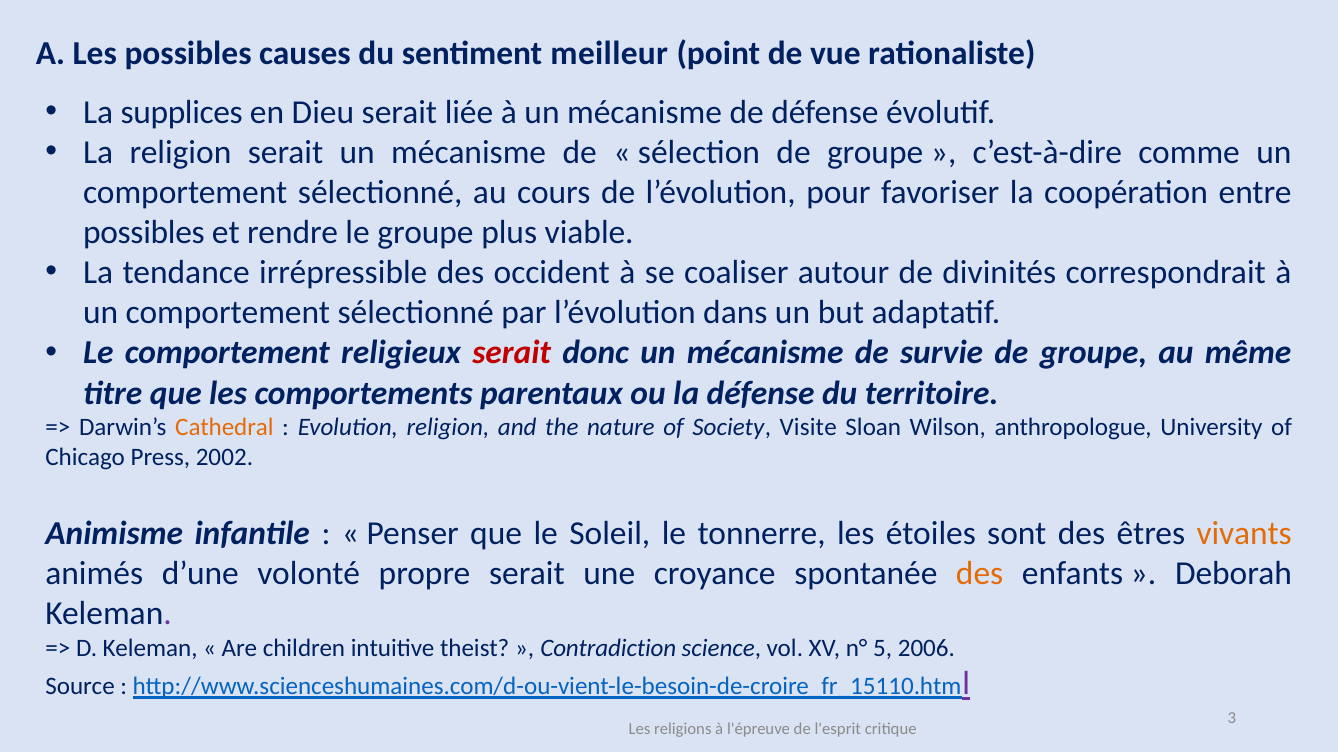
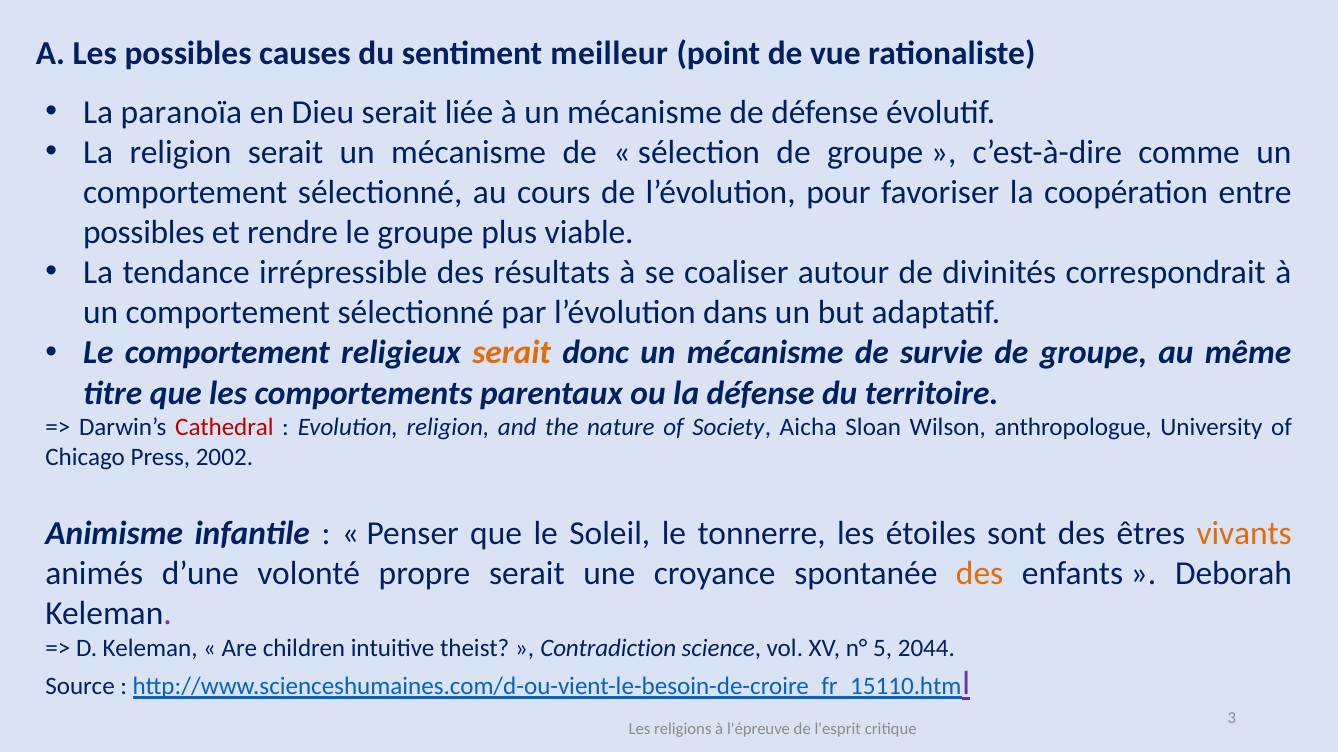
supplices: supplices -> paranoïa (181, 112)
occident: occident -> résultats (552, 273)
serait colour: red -> orange (512, 353)
Cathedral colour: orange -> red (224, 428)
Visite: Visite -> Aicha (808, 428)
2006: 2006 -> 2044 (926, 649)
